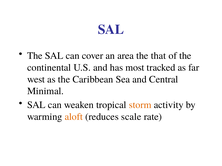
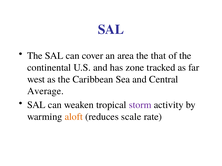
most: most -> zone (135, 68)
Minimal: Minimal -> Average (45, 91)
storm colour: orange -> purple (140, 105)
